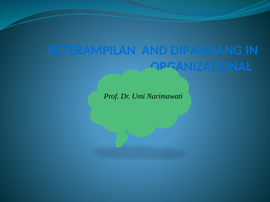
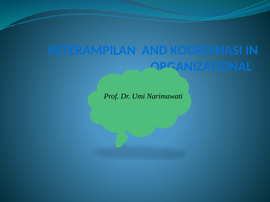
DIPANDANG: DIPANDANG -> KOORDINASI (206, 50)
